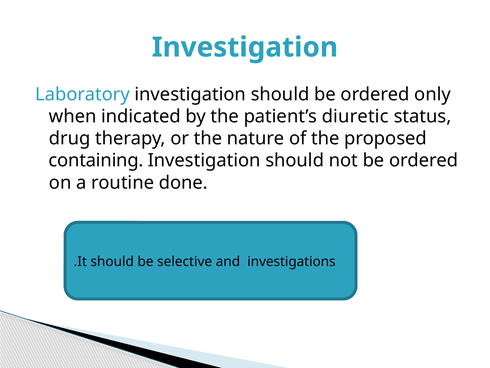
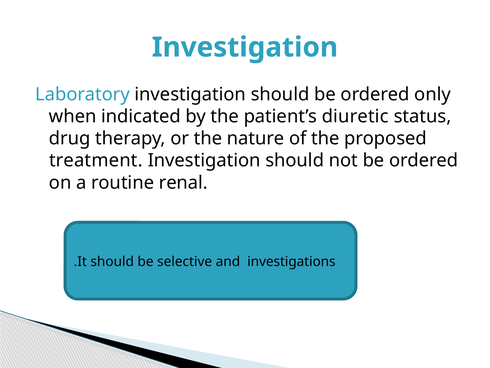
containing: containing -> treatment (96, 160)
done: done -> renal (183, 182)
